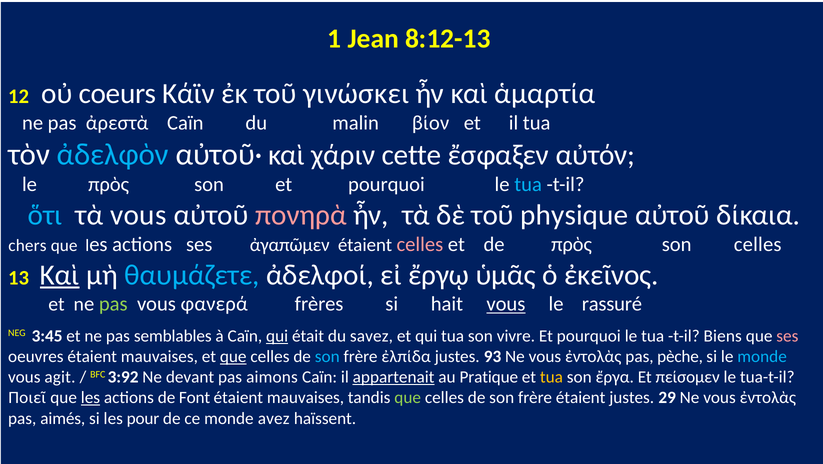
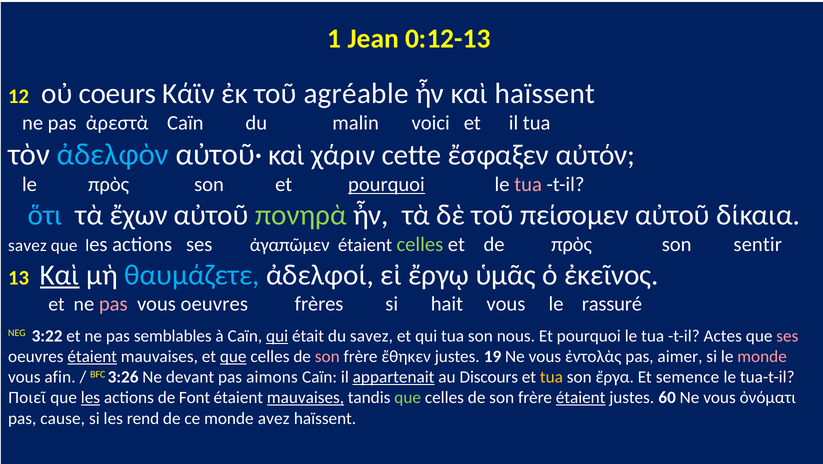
8:12-13: 8:12-13 -> 0:12-13 (448, 39)
γινώσκει: γινώσκει -> agréable (356, 93)
καὶ ἁμαρτία: ἁμαρτία -> haïssent (545, 93)
βίον: βίον -> voici (431, 123)
pourquoi underline: none -> present (386, 185)
tua colour: light blue -> pink (528, 185)
τὰ vous: vous -> ἔχων (139, 215)
πονηρὰ colour: pink -> light green (301, 215)
physique: physique -> πείσομεν (575, 215)
chers: chers -> savez (27, 246)
celles colour: pink -> light green (420, 244)
son celles: celles -> sentir (758, 244)
pas colour: light green -> pink (113, 304)
vous φανερά: φανερά -> oeuvres (214, 304)
vous underline: present -> none (506, 304)
3:45: 3:45 -> 3:22 (47, 336)
vivre: vivre -> nous (516, 336)
Biens: Biens -> Actes (723, 336)
étaient underline: none -> present (92, 357)
son colour: light blue -> pink (327, 357)
ἐλπίδα: ἐλπίδα -> ἔθηκεν (406, 357)
93: 93 -> 19 (493, 357)
pèche: pèche -> aimer (680, 357)
monde colour: light blue -> pink (762, 357)
agit: agit -> afin (60, 377)
3:92: 3:92 -> 3:26 (123, 377)
Pratique: Pratique -> Discours (489, 377)
πείσομεν: πείσομεν -> semence (688, 377)
mauvaises underline: none -> present (306, 398)
étaient underline: none -> present (581, 398)
29: 29 -> 60 (667, 398)
ἐντολὰς: ἐντολὰς -> ὀνόματι (768, 398)
aimés: aimés -> cause (63, 419)
pour: pour -> rend (143, 419)
